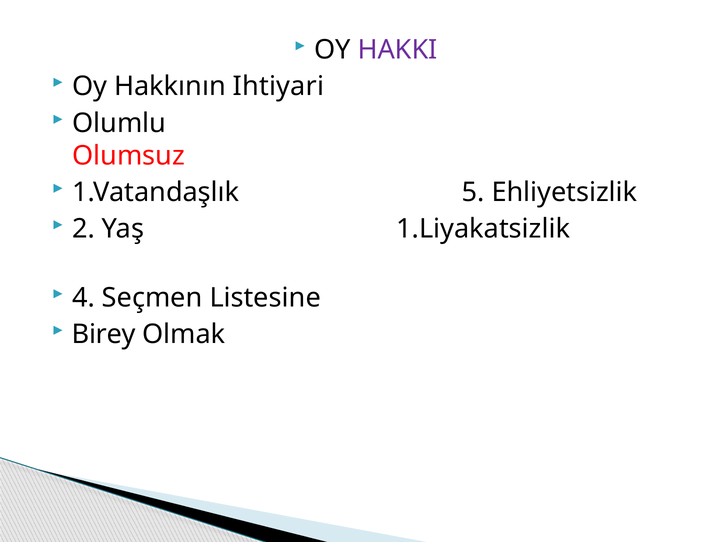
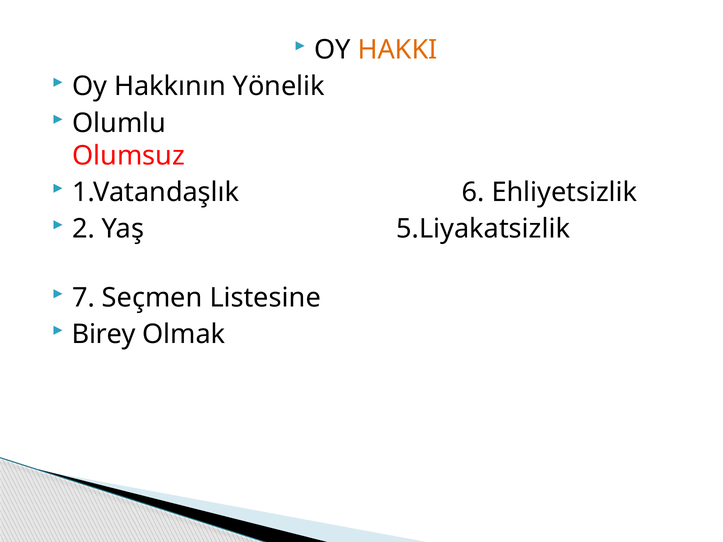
HAKKI colour: purple -> orange (398, 50)
Ihtiyari: Ihtiyari -> Yönelik (279, 87)
5: 5 -> 6 (473, 192)
1.Liyakatsizlik: 1.Liyakatsizlik -> 5.Liyakatsizlik (483, 229)
4: 4 -> 7 (84, 298)
